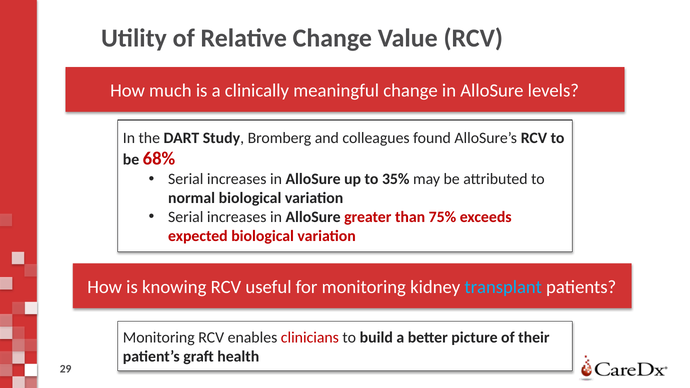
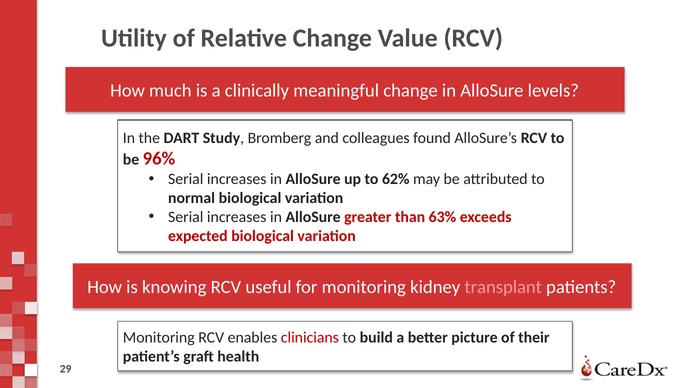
68%: 68% -> 96% (159, 159)
35%: 35% -> 62% (396, 179)
75%: 75% -> 63% (442, 217)
transplant colour: light blue -> pink (503, 287)
